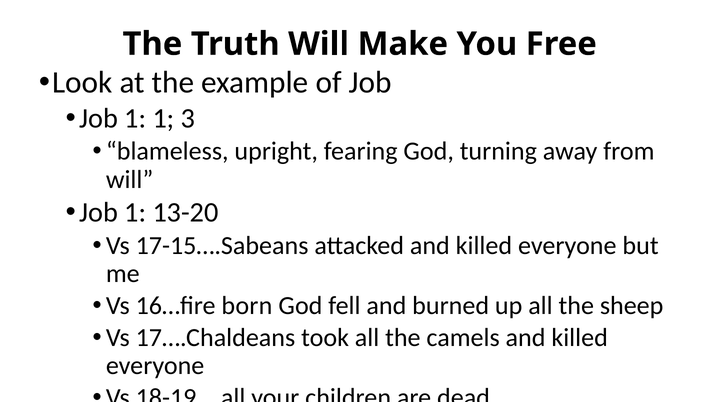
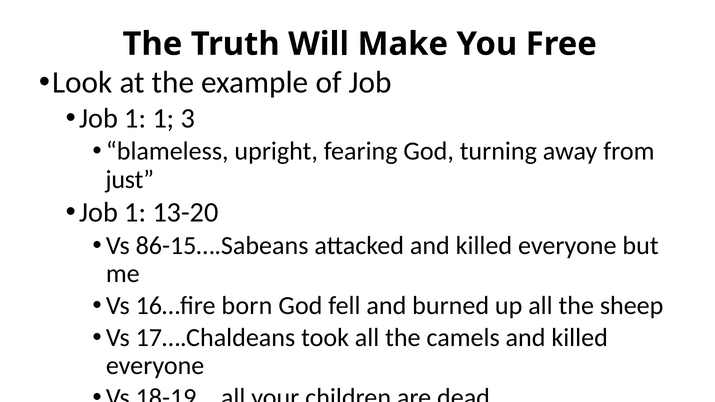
will: will -> just (130, 180)
17-15….Sabeans: 17-15….Sabeans -> 86-15….Sabeans (222, 246)
